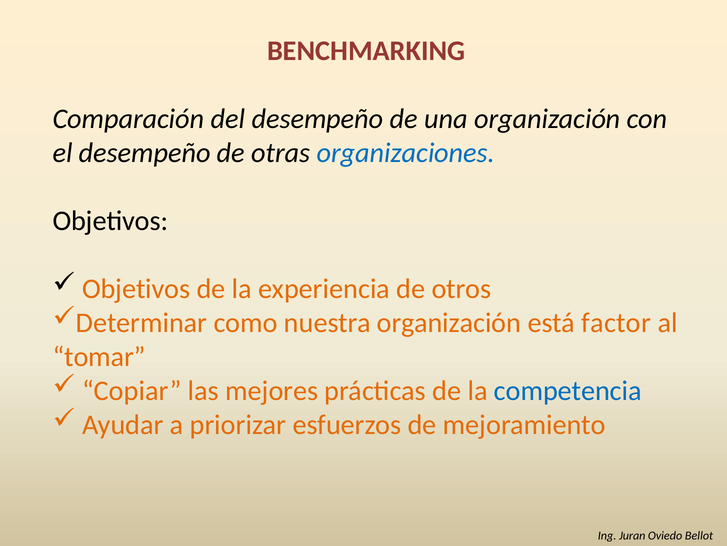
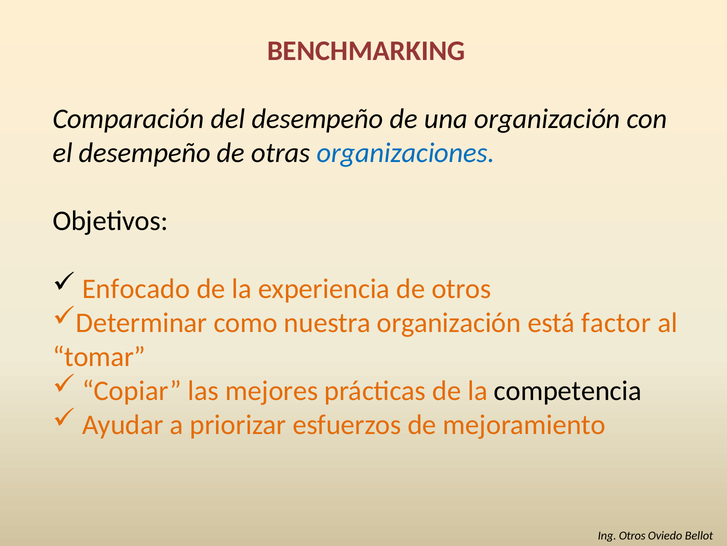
Objetivos: Objetivos -> Enfocado (136, 289)
competencia colour: blue -> black (568, 390)
Ing Juran: Juran -> Otros (632, 535)
